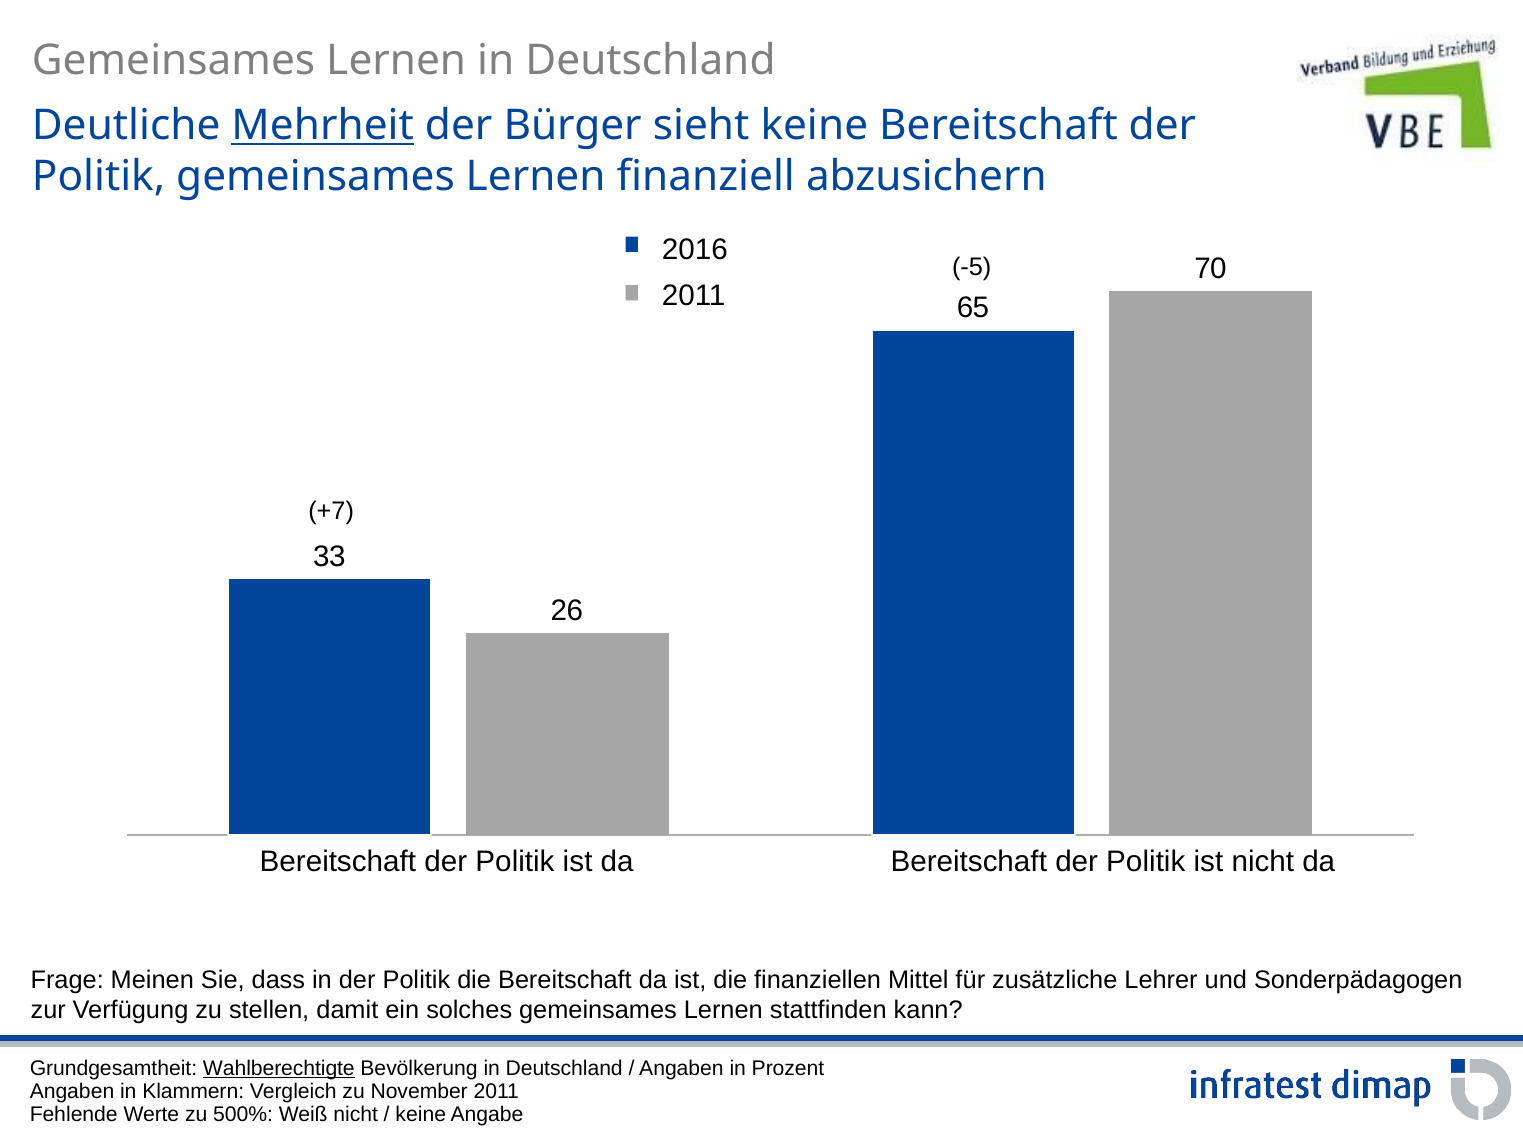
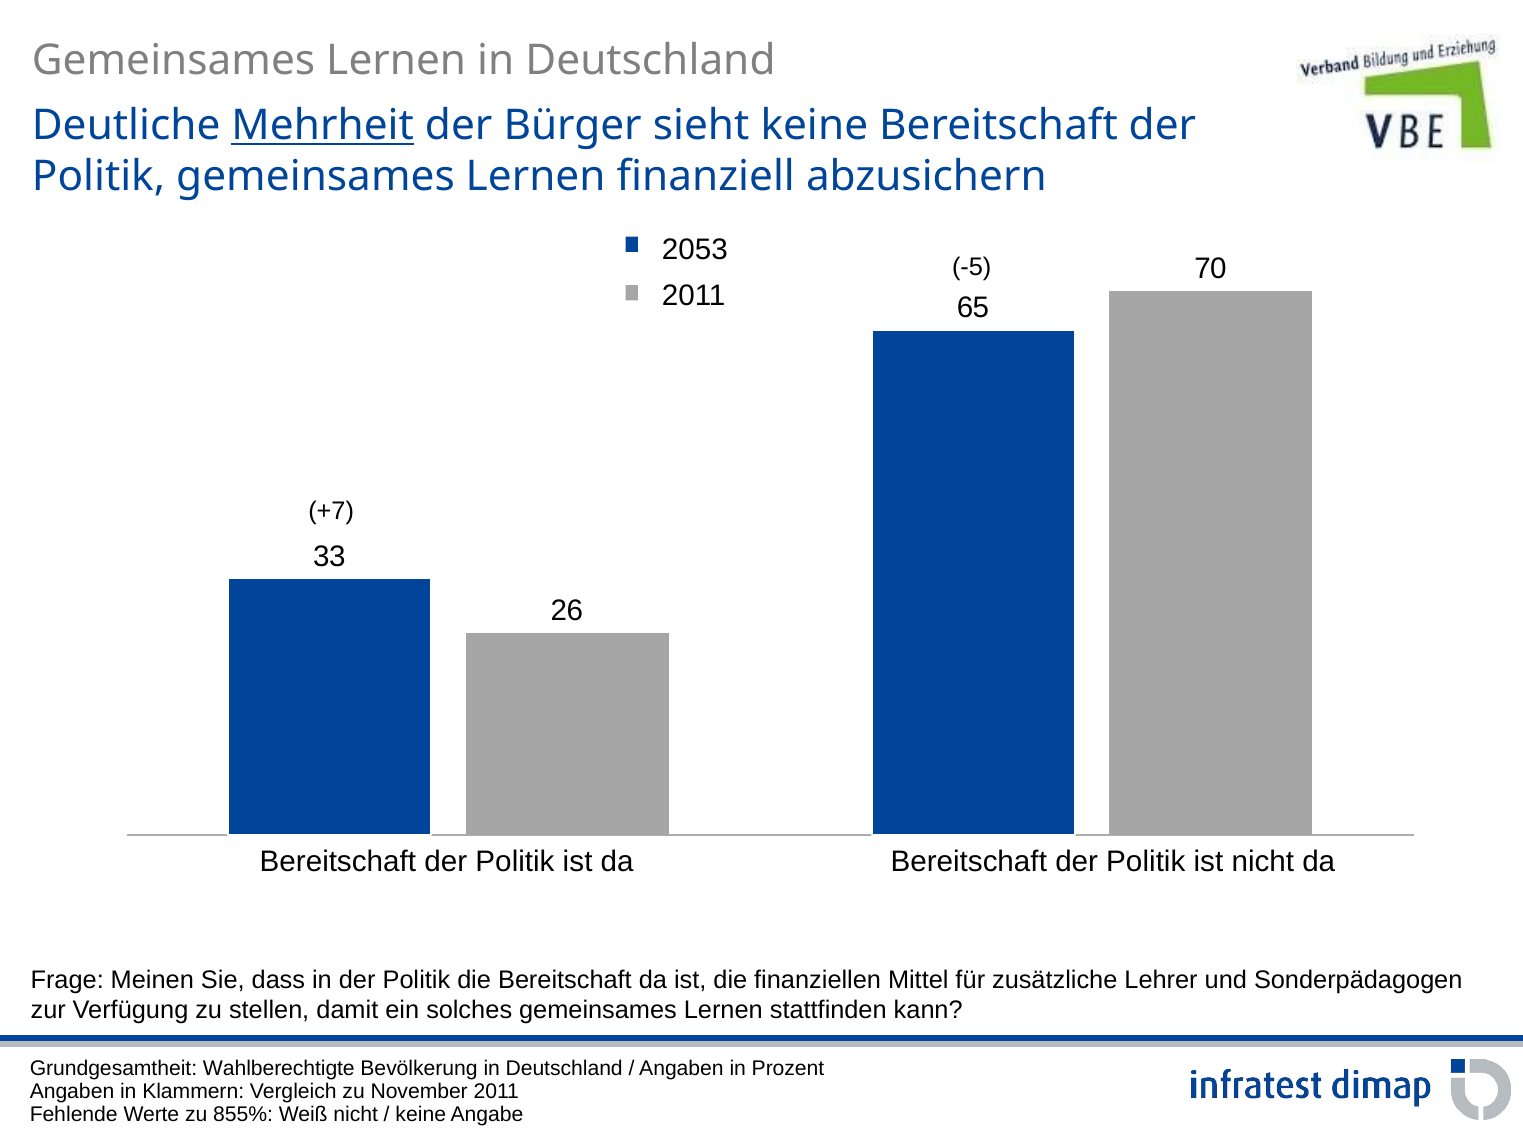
2016: 2016 -> 2053 (695, 250)
Wahlberechtigte underline: present -> none (279, 1068)
500%: 500% -> 855% (243, 1113)
